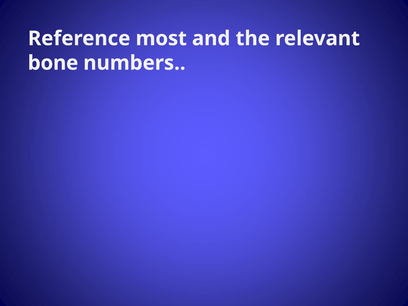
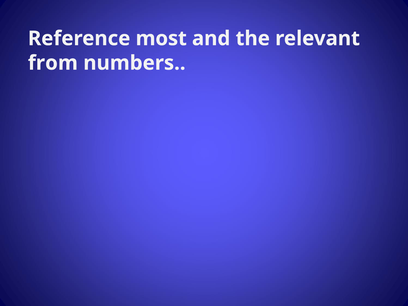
bone: bone -> from (53, 63)
